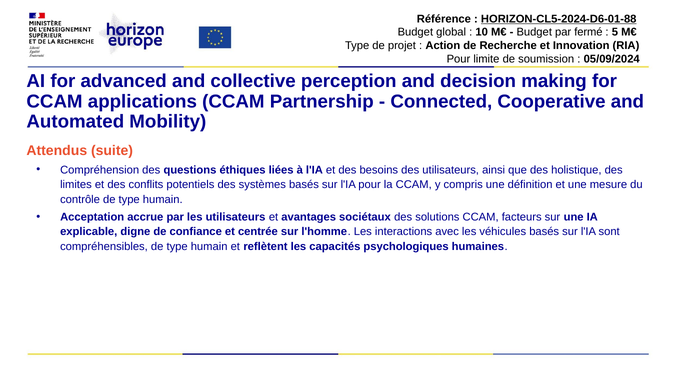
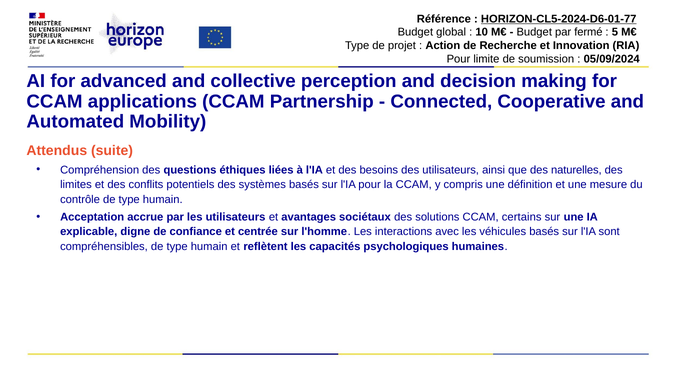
HORIZON-CL5-2024-D6-01-88: HORIZON-CL5-2024-D6-01-88 -> HORIZON-CL5-2024-D6-01-77 (559, 19)
holistique: holistique -> naturelles (576, 170)
facteurs: facteurs -> certains (522, 217)
